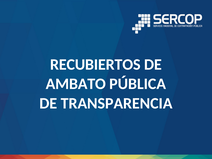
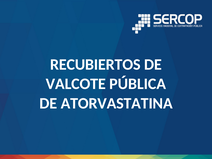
AMBATO: AMBATO -> VALCOTE (76, 84)
TRANSPARENCIA: TRANSPARENCIA -> ATORVASTATINA (117, 103)
